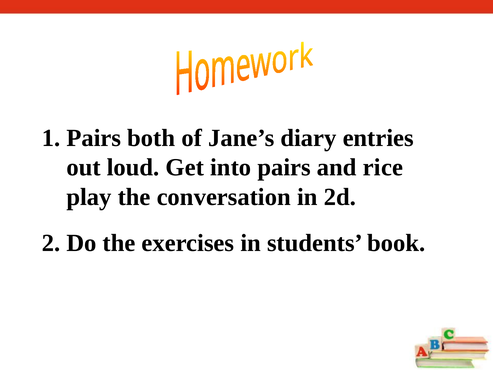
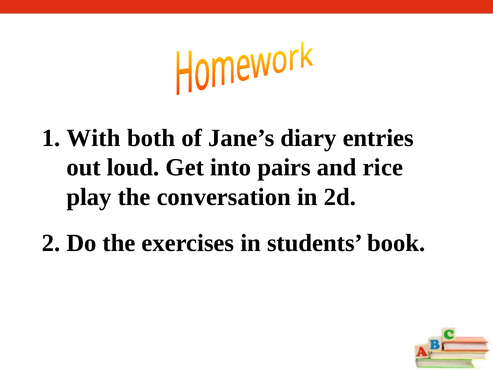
1 Pairs: Pairs -> With (94, 138)
